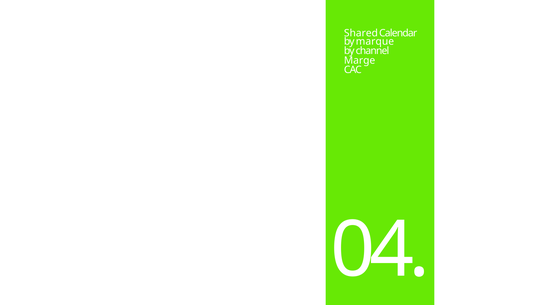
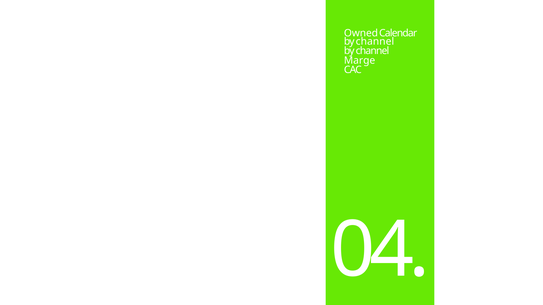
Shared: Shared -> Owned (361, 33)
marque: marque -> channel (375, 42)
